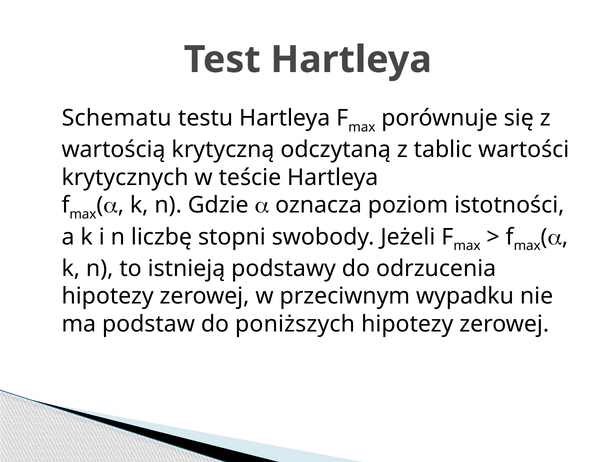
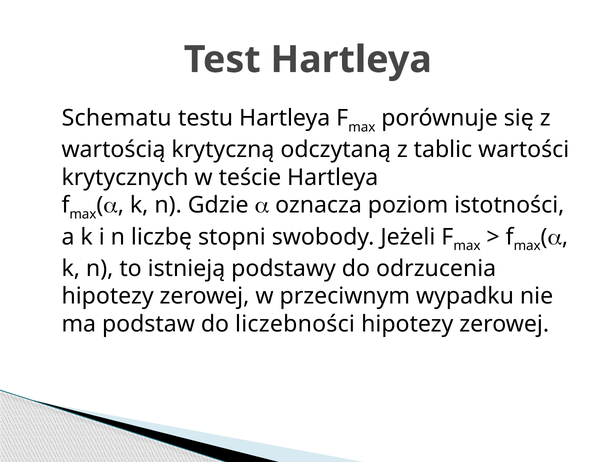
poniższych: poniższych -> liczebności (295, 324)
